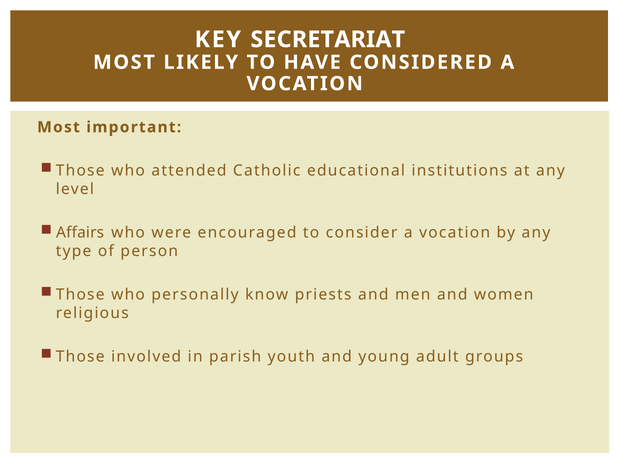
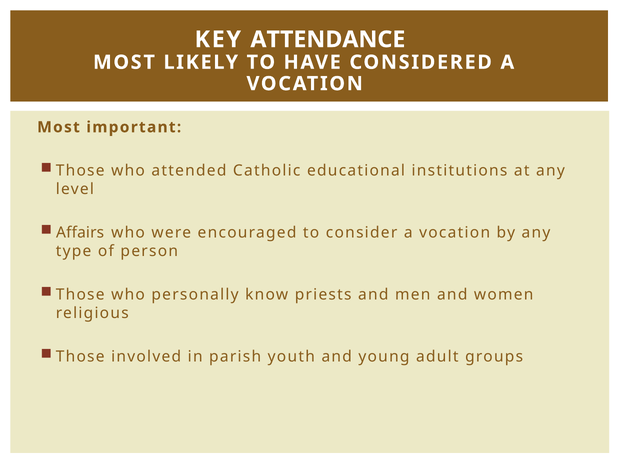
SECRETARIAT: SECRETARIAT -> ATTENDANCE (328, 39)
